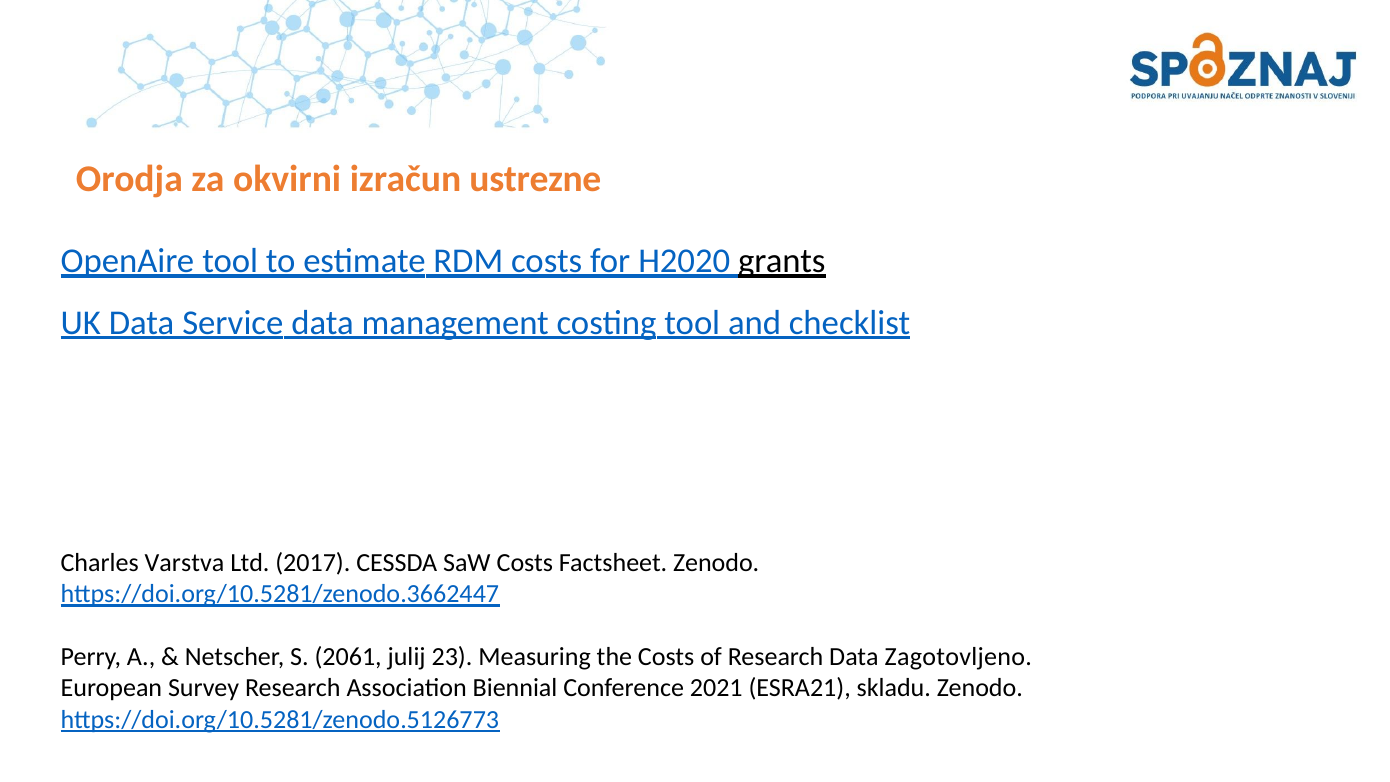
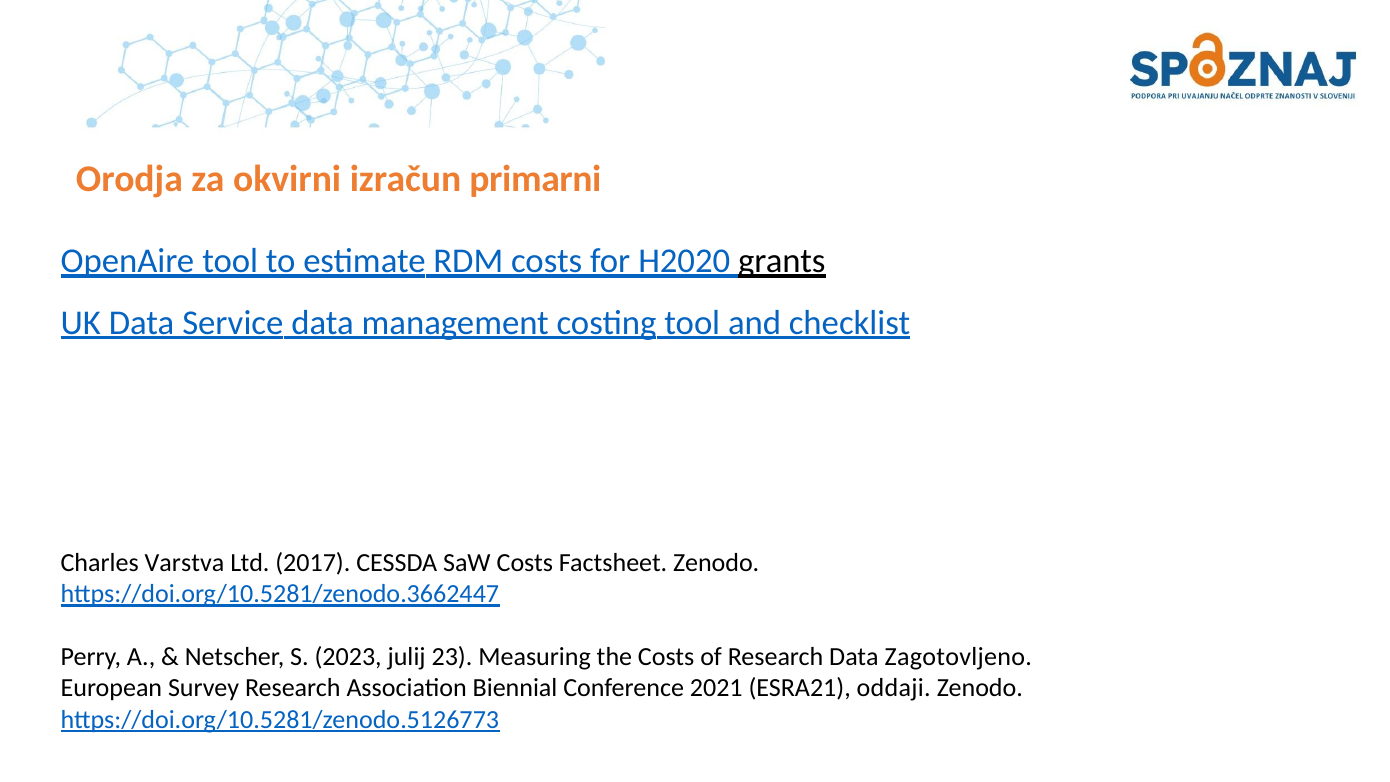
ustrezne: ustrezne -> primarni (535, 179)
2061: 2061 -> 2023 (348, 657)
skladu: skladu -> oddaji (894, 688)
